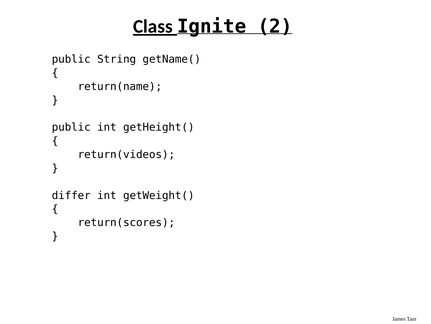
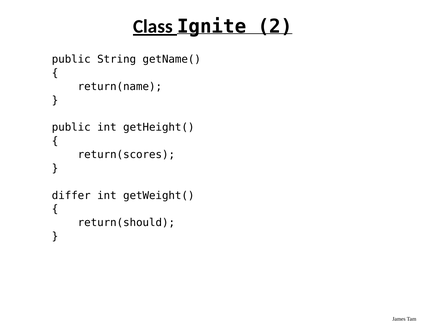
return(videos: return(videos -> return(scores (126, 154)
return(scores: return(scores -> return(should (126, 222)
